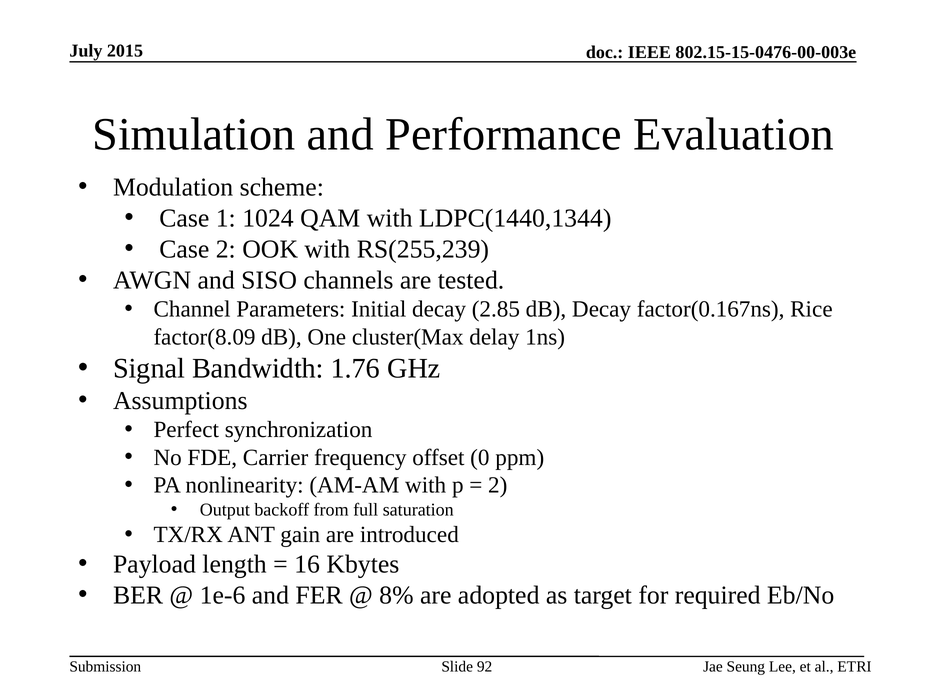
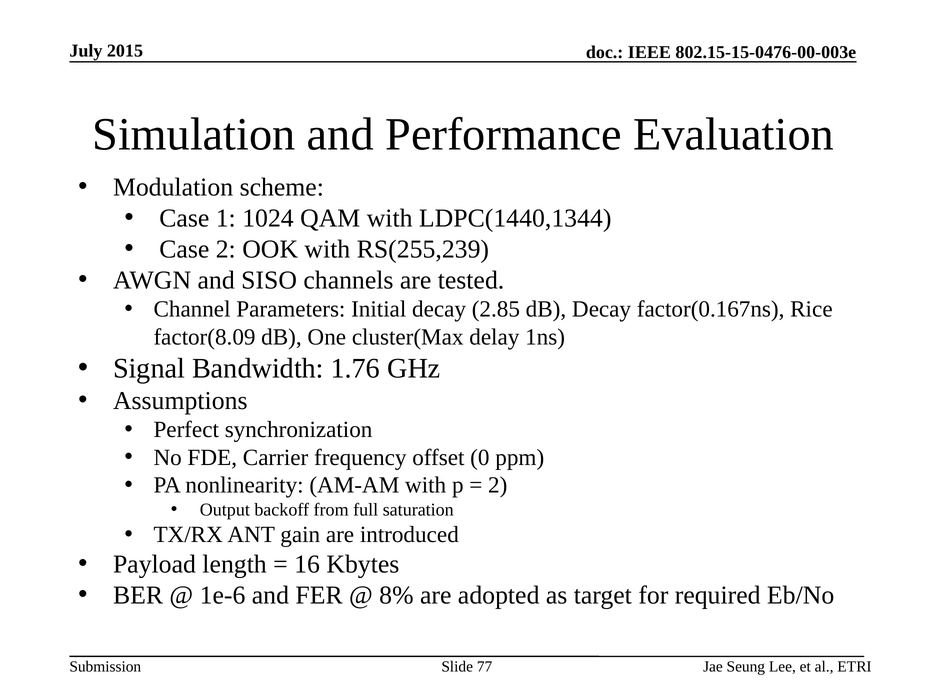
92: 92 -> 77 (485, 666)
